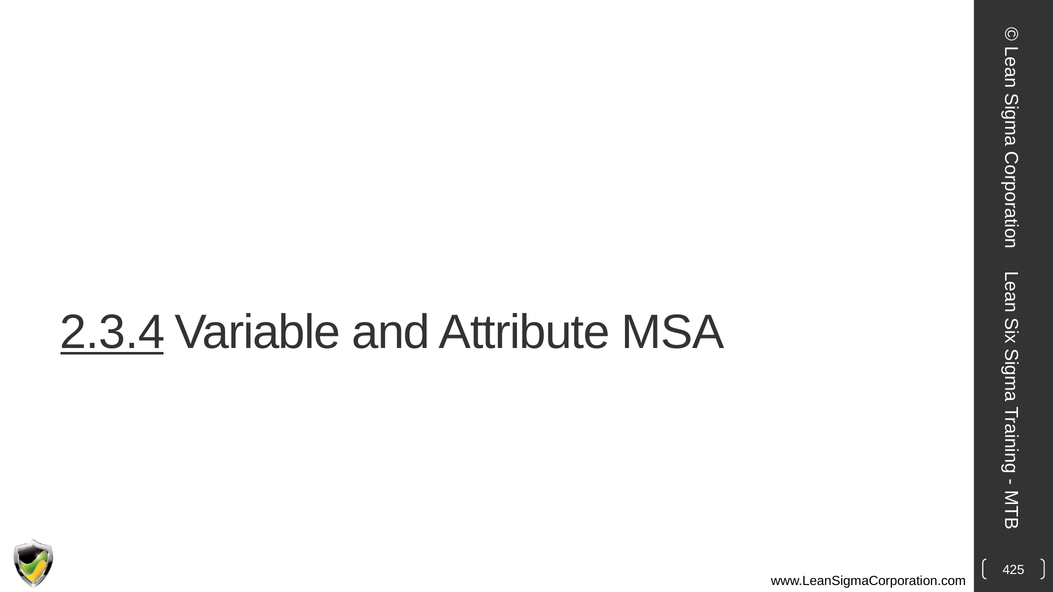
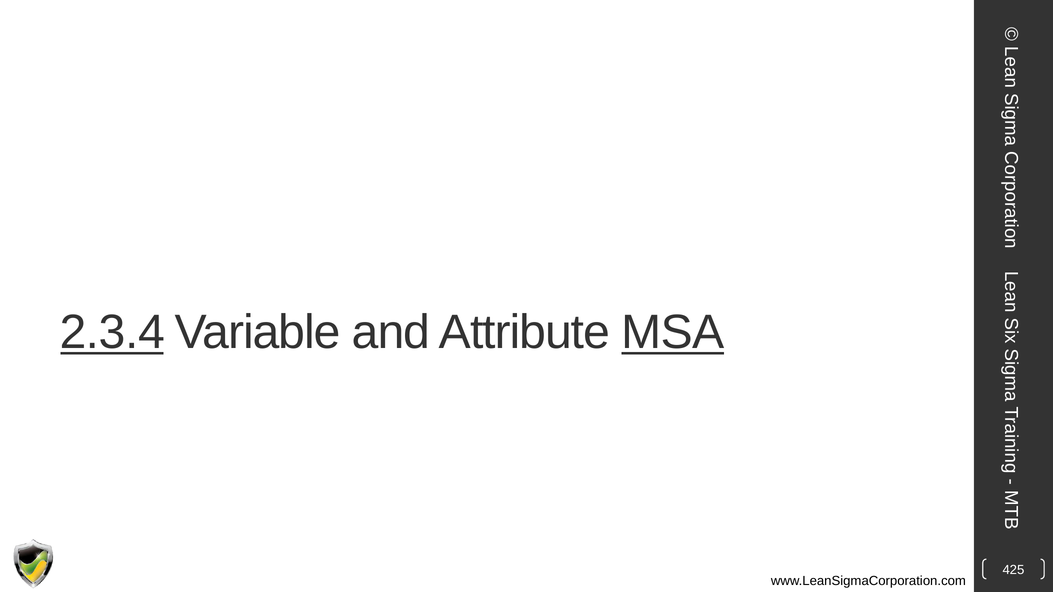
MSA underline: none -> present (673, 333)
